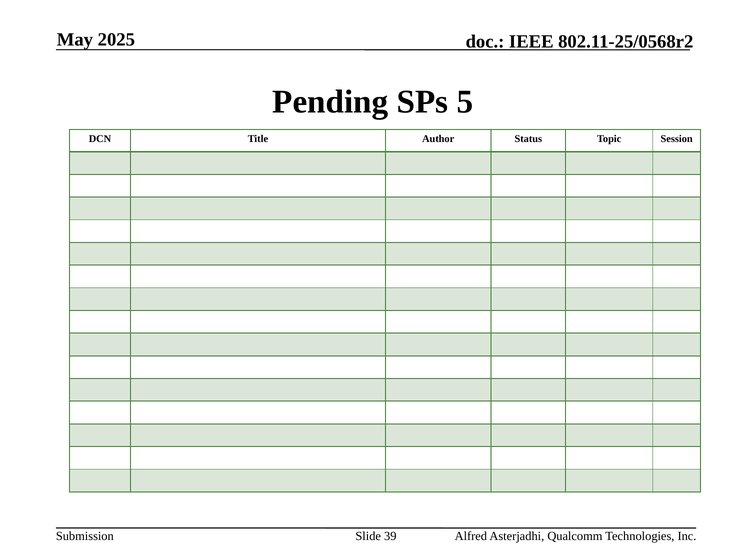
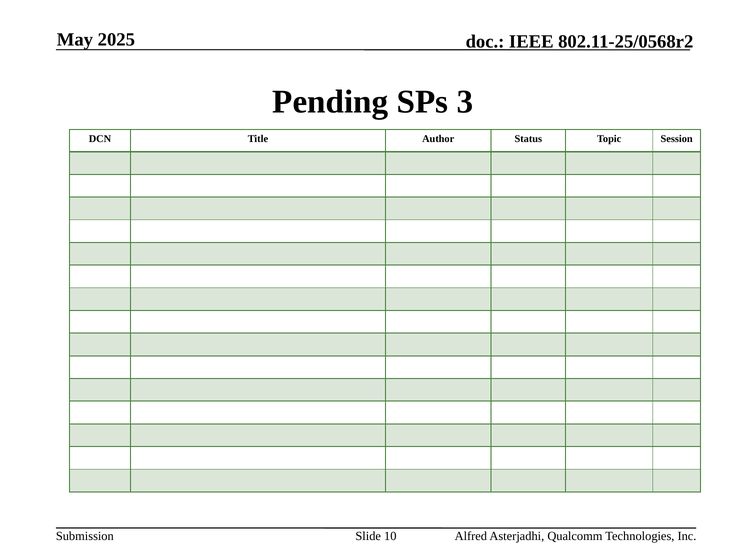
5: 5 -> 3 (465, 102)
39: 39 -> 10 (390, 537)
